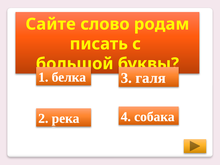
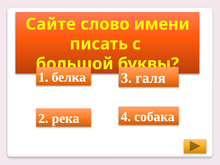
родам: родам -> имени (162, 24)
